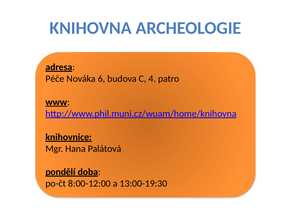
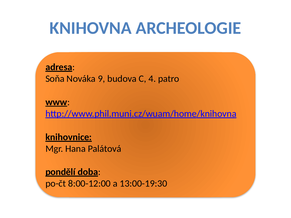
Péče: Péče -> Soňa (55, 79)
6: 6 -> 9 (101, 79)
